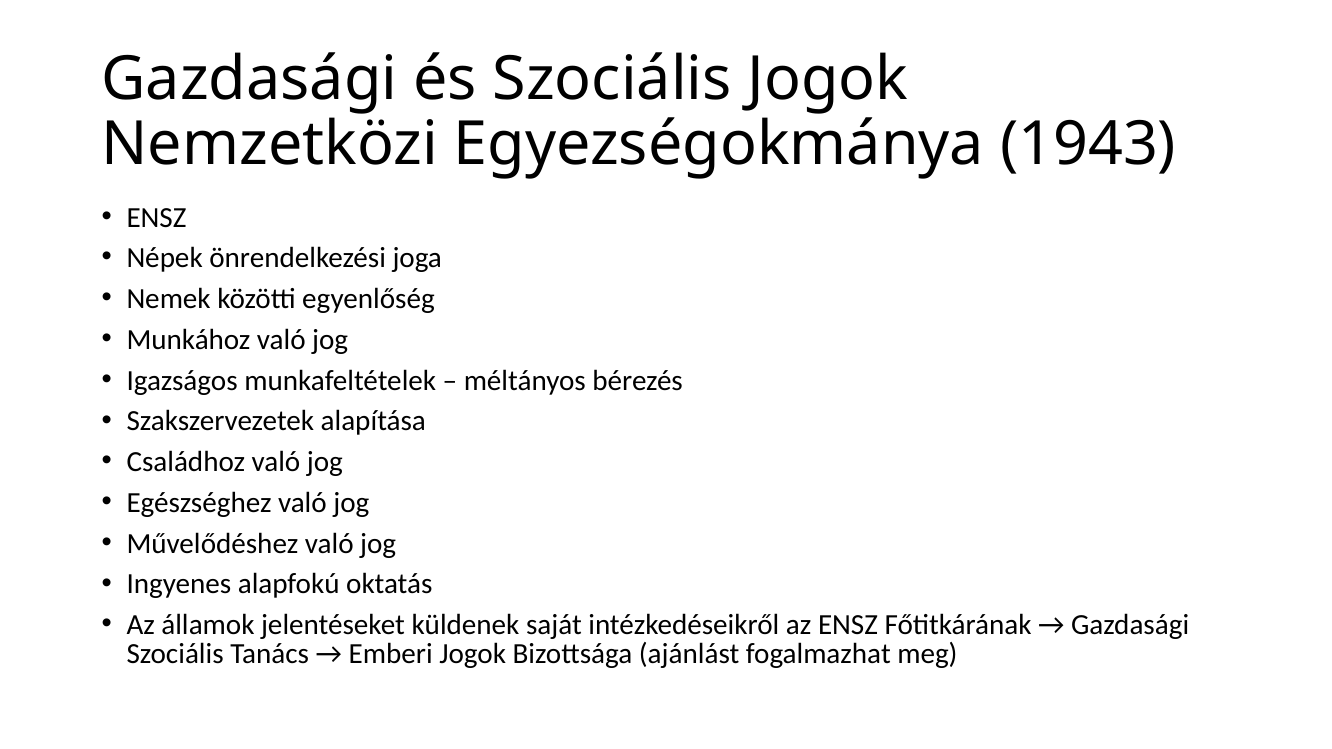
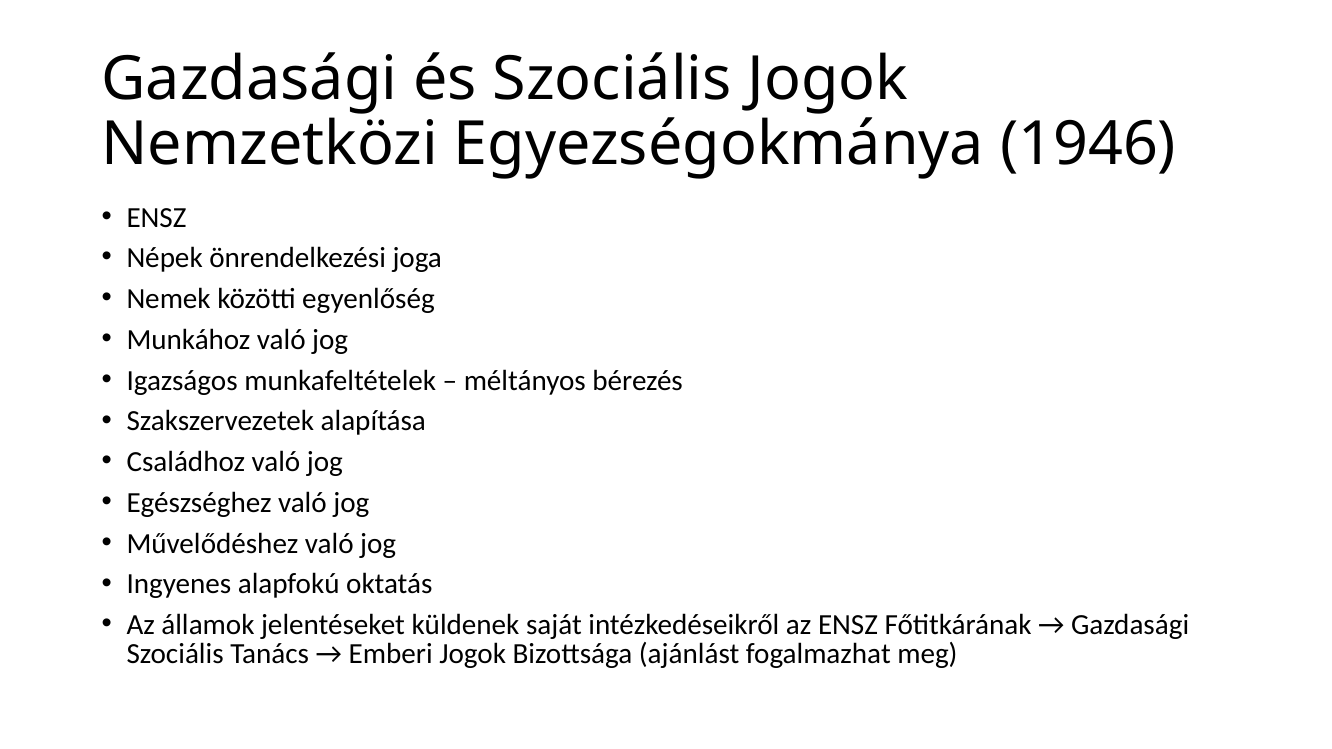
1943: 1943 -> 1946 (1088, 145)
